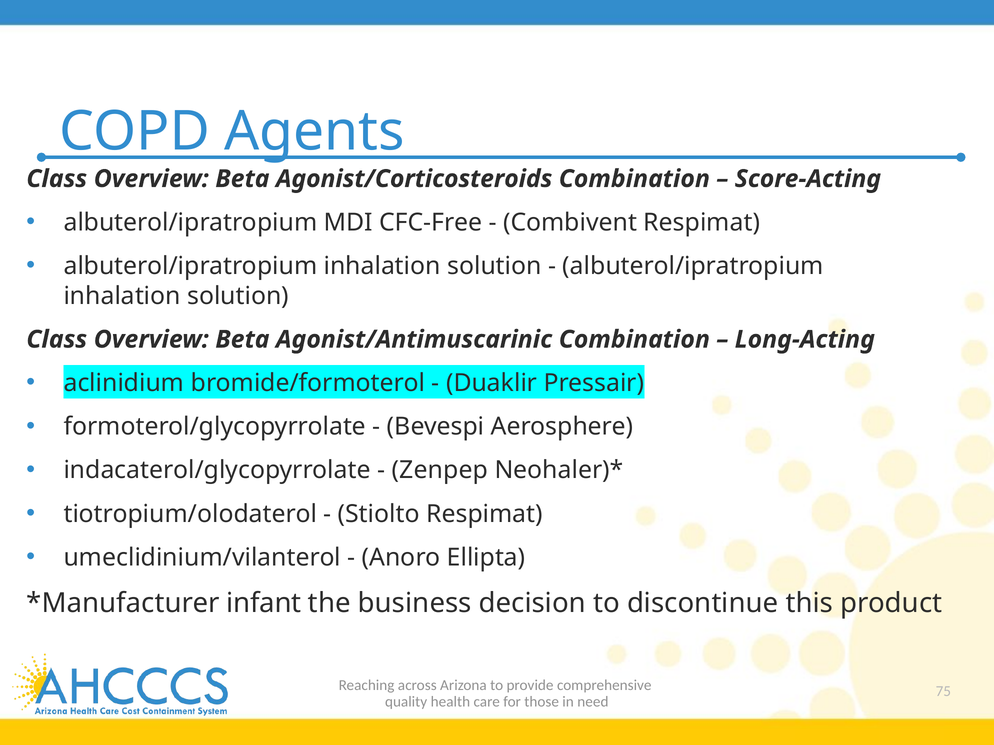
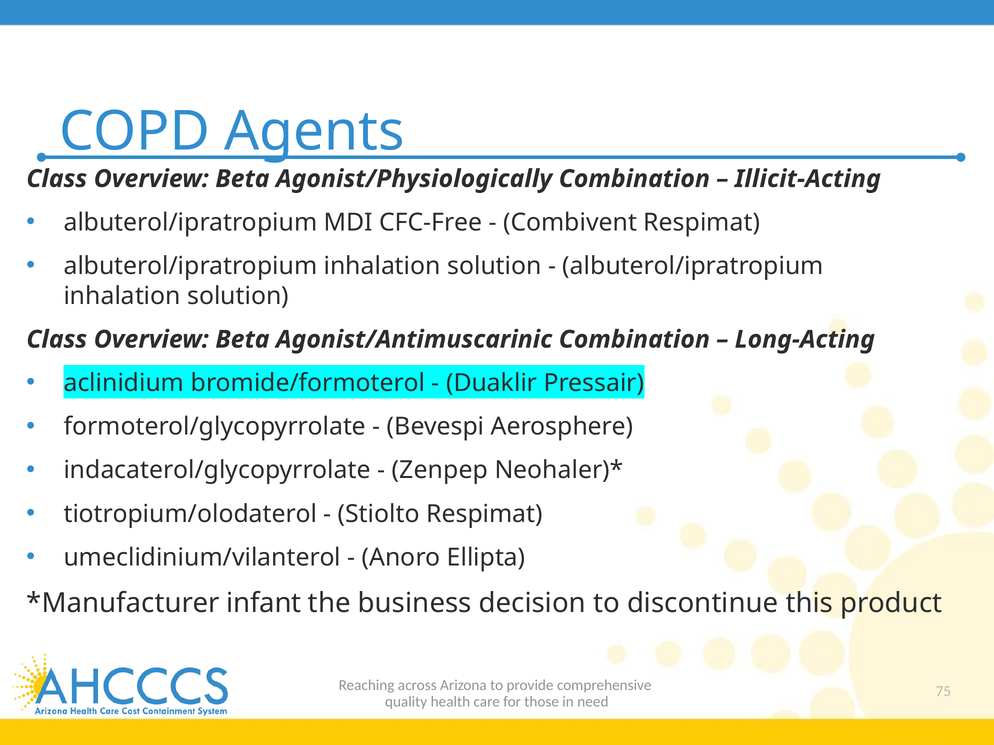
Agonist/Corticosteroids: Agonist/Corticosteroids -> Agonist/Physiologically (414, 179)
Score-Acting: Score-Acting -> Illicit-Acting (808, 179)
